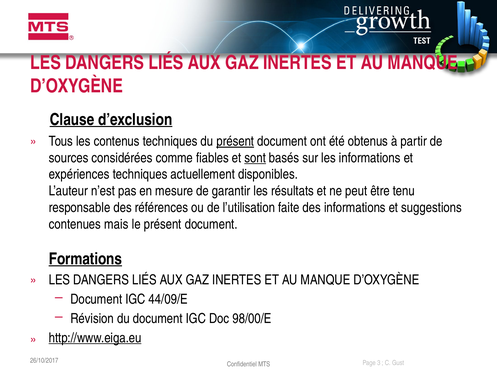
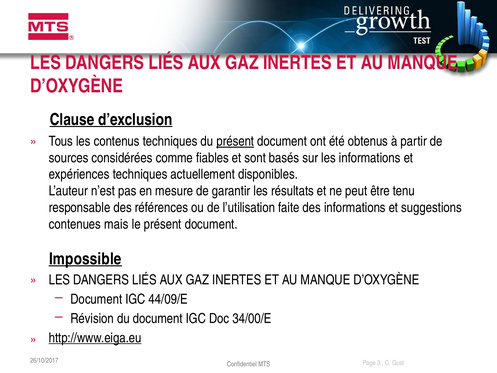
sont underline: present -> none (255, 158)
Formations: Formations -> Impossible (85, 259)
98/00/E: 98/00/E -> 34/00/E (252, 318)
